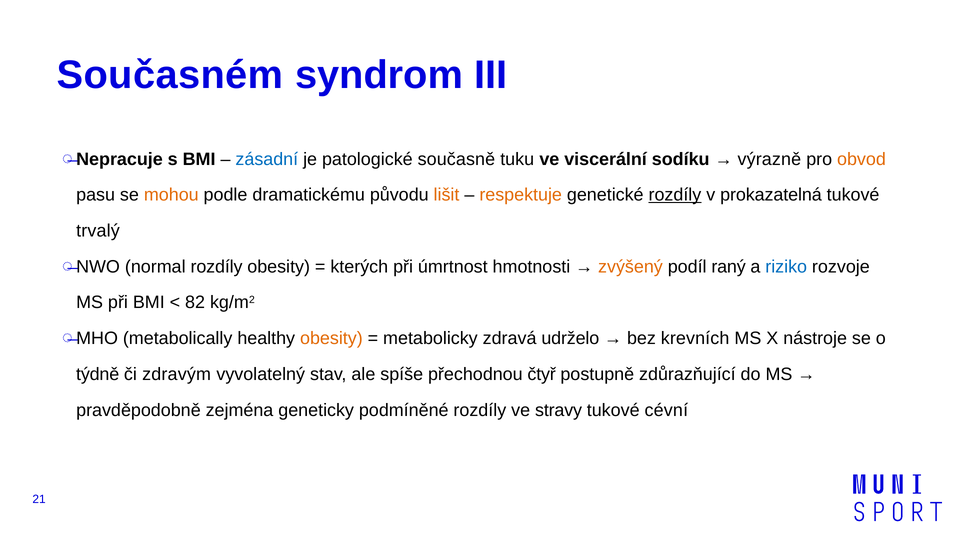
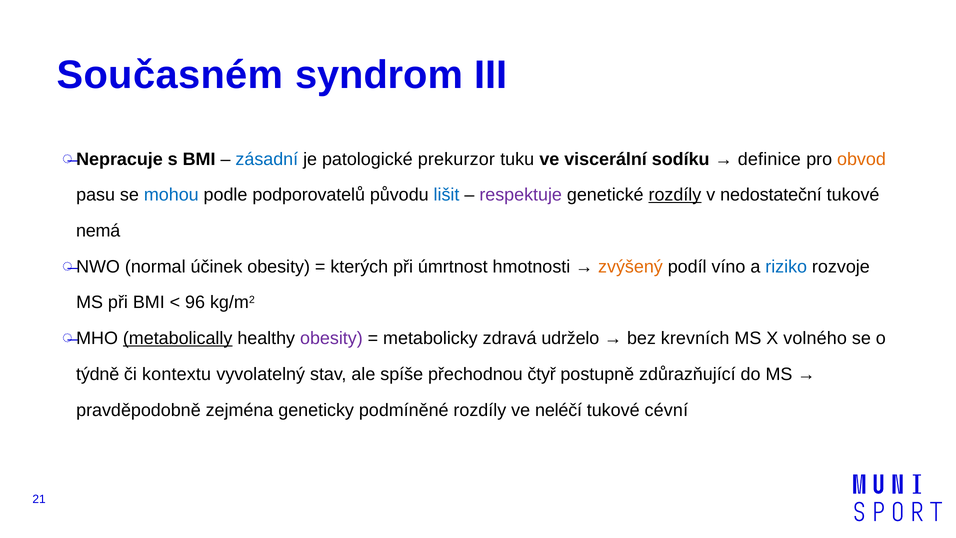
současně: současně -> prekurzor (456, 159)
výrazně: výrazně -> definice (769, 159)
mohou colour: orange -> blue (171, 195)
dramatickému: dramatickému -> podporovatelů (309, 195)
lišit colour: orange -> blue (447, 195)
respektuje colour: orange -> purple (521, 195)
prokazatelná: prokazatelná -> nedostateční (771, 195)
trvalý: trvalý -> nemá (98, 231)
normal rozdíly: rozdíly -> účinek (216, 267)
raný: raný -> víno (728, 267)
82: 82 -> 96 (195, 302)
metabolically underline: none -> present (178, 338)
obesity colour: orange -> purple (331, 338)
nástroje: nástroje -> volného (815, 338)
zdravým: zdravým -> kontextu (177, 374)
stravy: stravy -> neléčí (559, 410)
